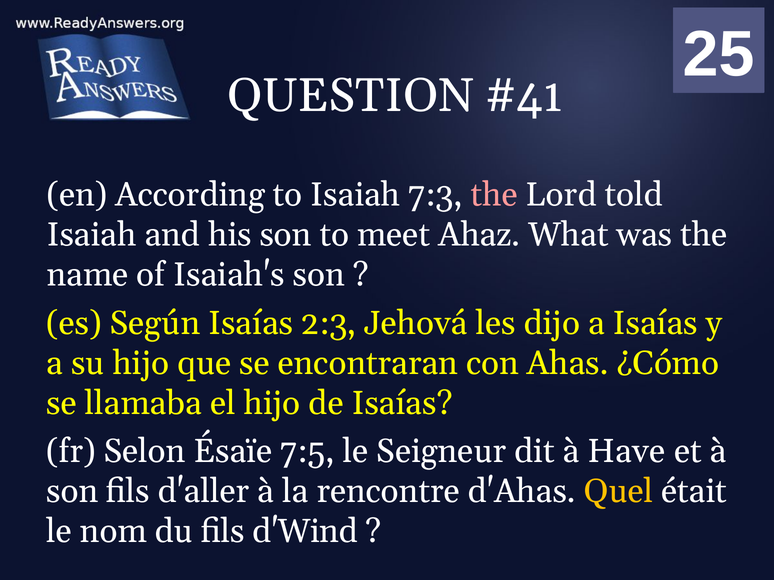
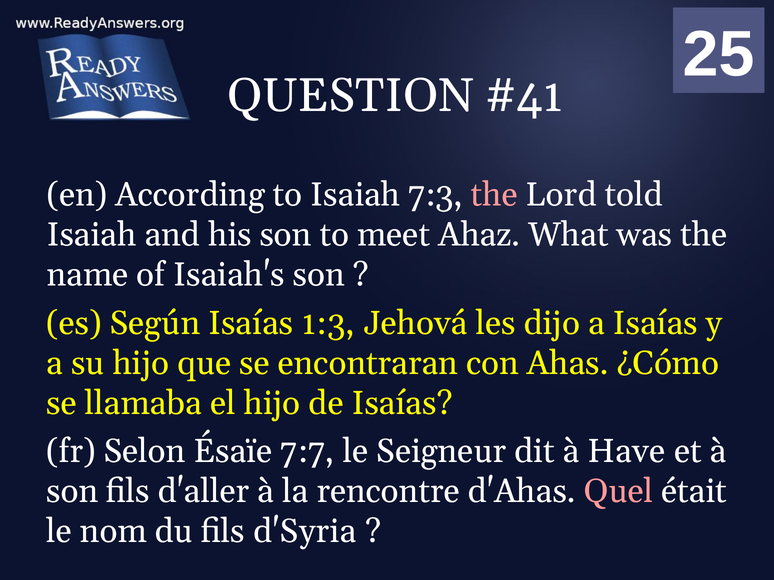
2:3: 2:3 -> 1:3 (328, 323)
7:5: 7:5 -> 7:7 (307, 452)
Quel colour: yellow -> pink (619, 492)
d'Wind: d'Wind -> d'Syria (305, 532)
